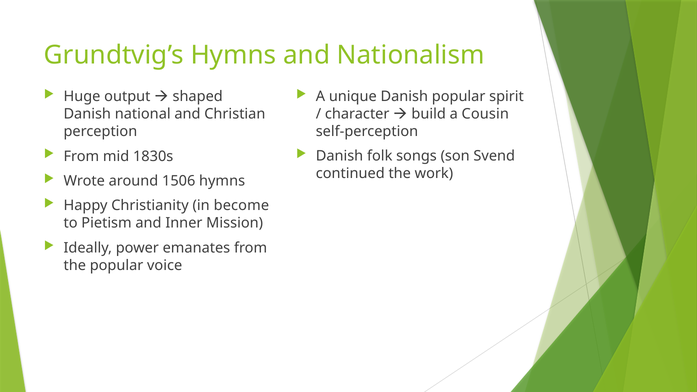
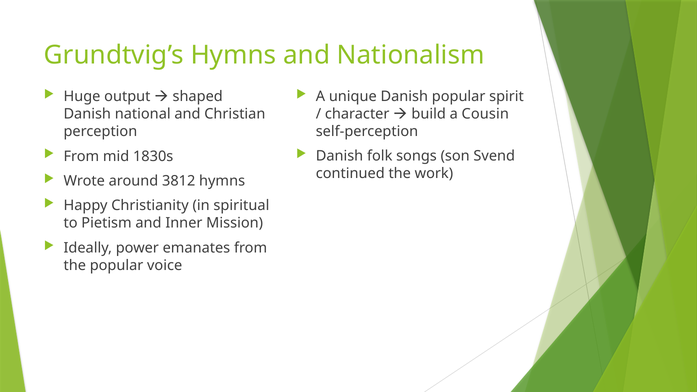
1506: 1506 -> 3812 (179, 181)
become: become -> spiritual (241, 206)
